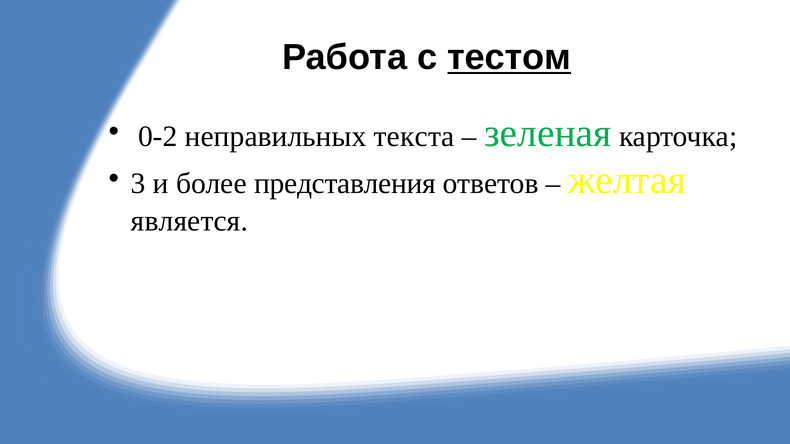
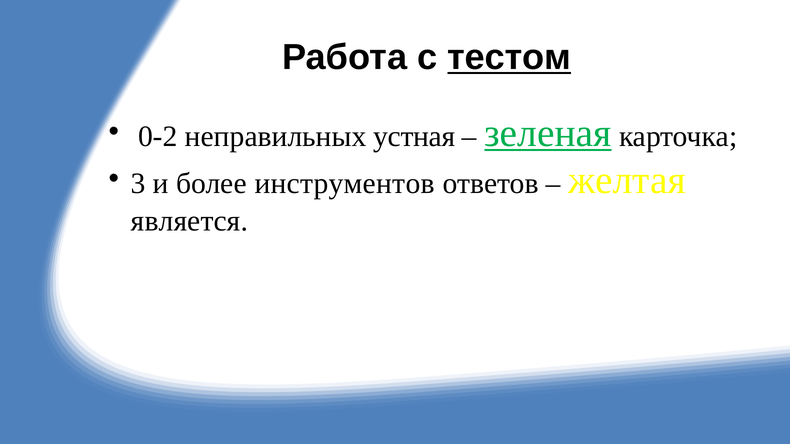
текста: текста -> устная (414, 136)
зеленая underline: none -> present (548, 133)
представления: представления -> инструментов (345, 184)
